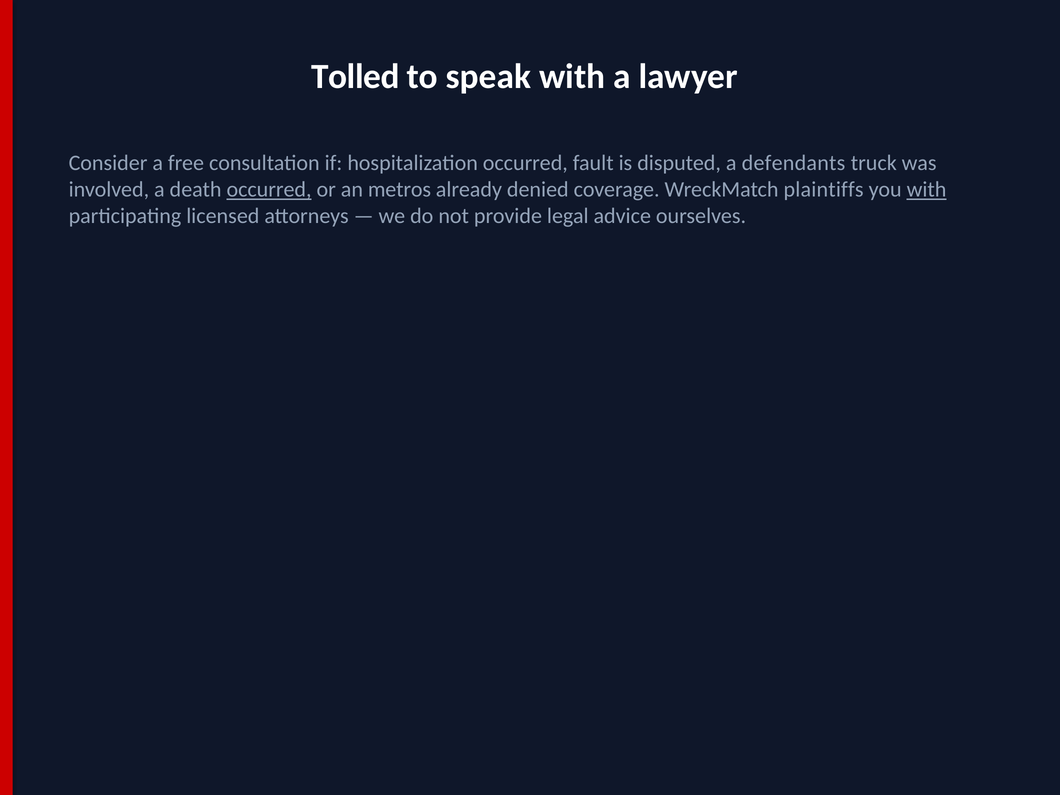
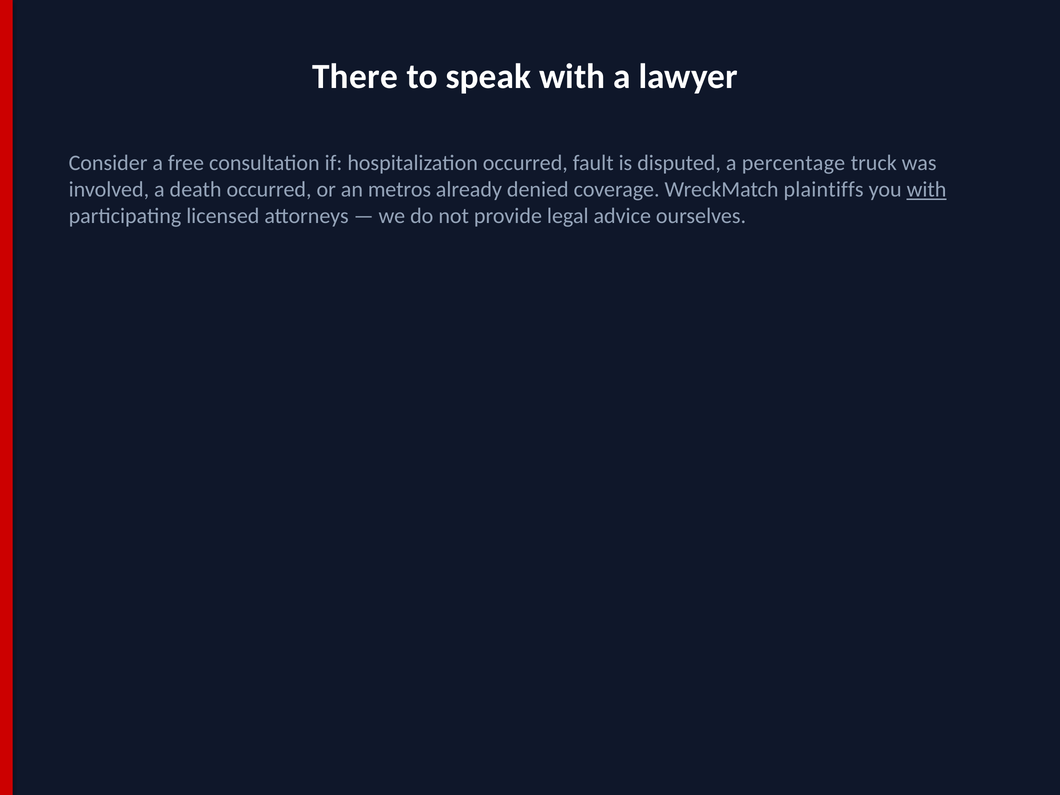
Tolled: Tolled -> There (355, 77)
defendants: defendants -> percentage (794, 163)
occurred underline: present -> none (269, 190)
